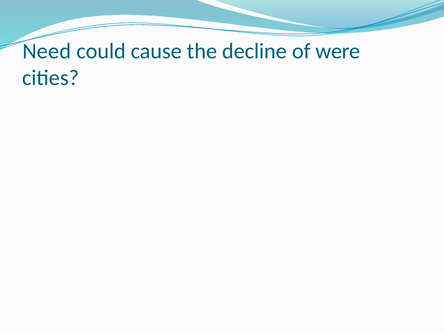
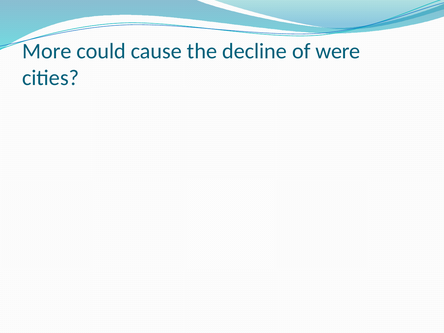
Need: Need -> More (47, 51)
